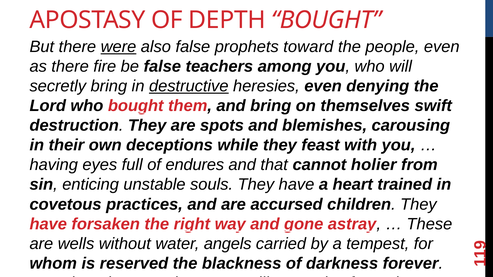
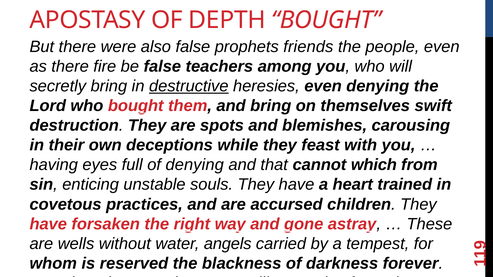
were underline: present -> none (118, 47)
toward: toward -> friends (308, 47)
of endures: endures -> denying (195, 165)
holier: holier -> which (374, 165)
